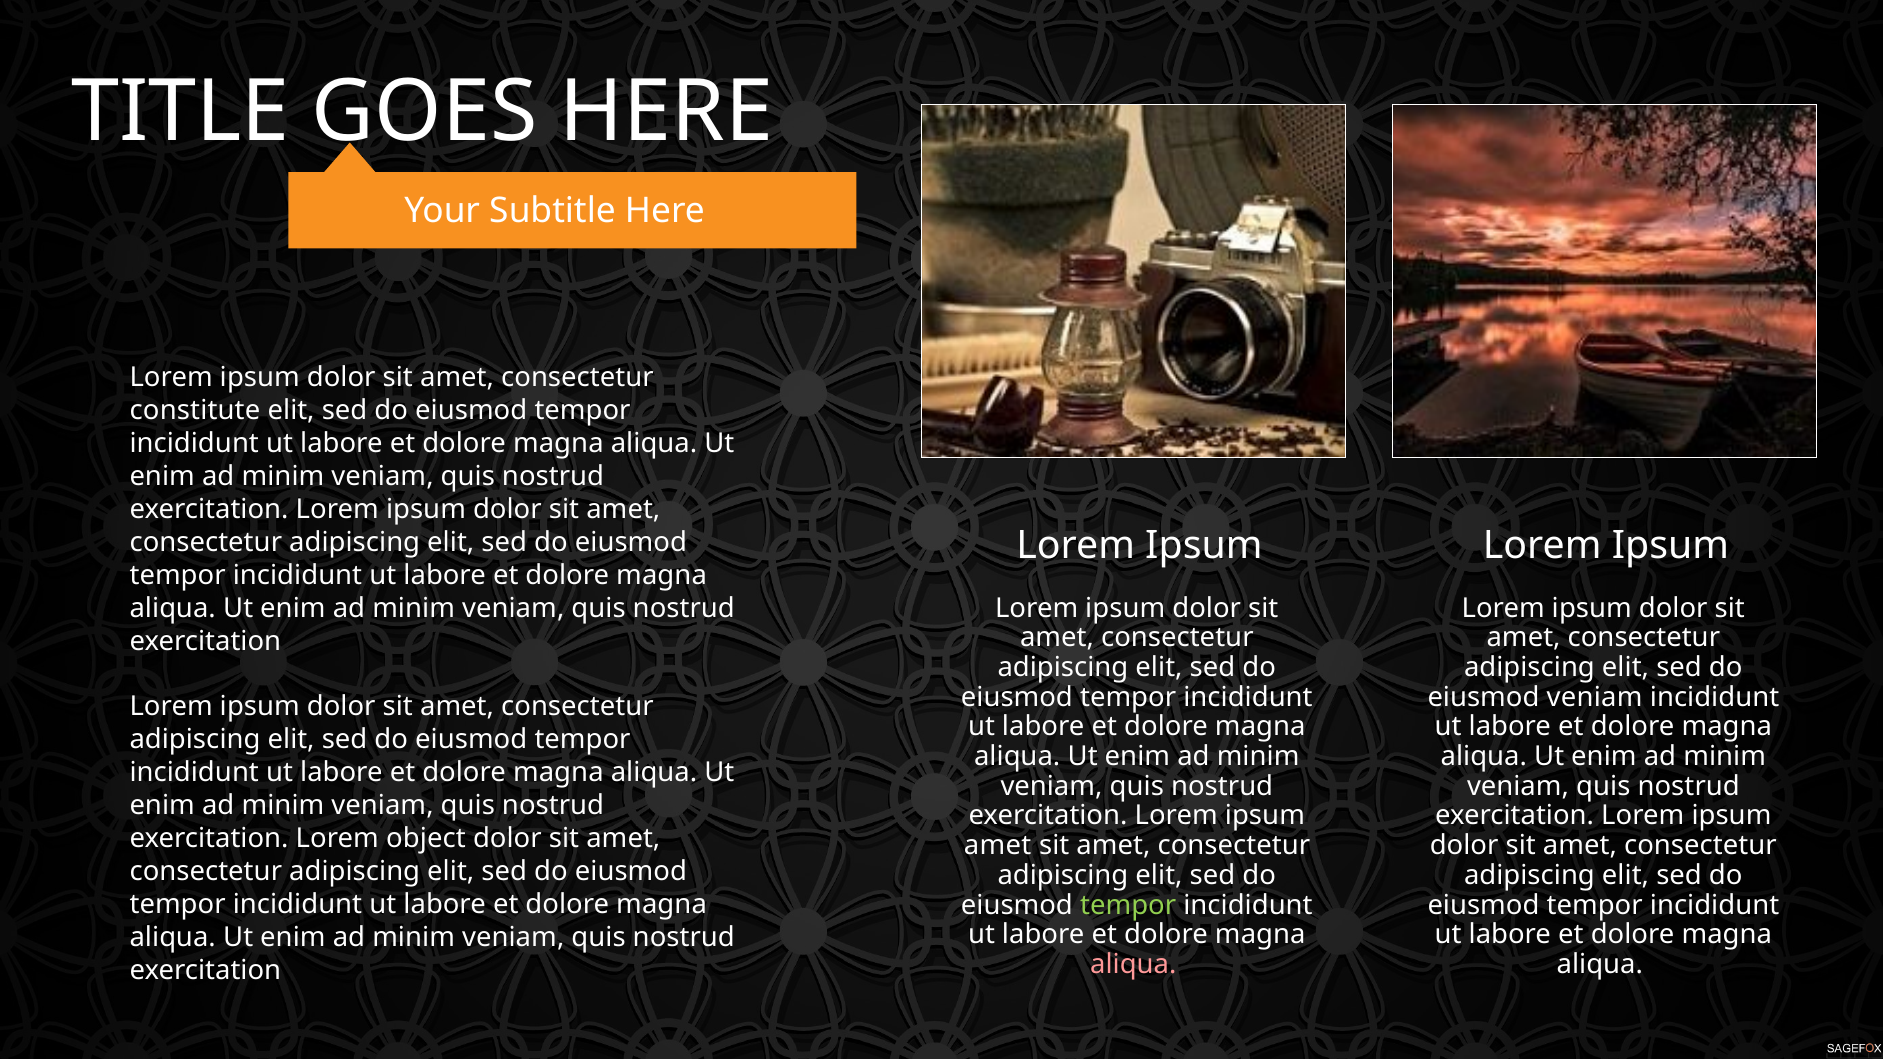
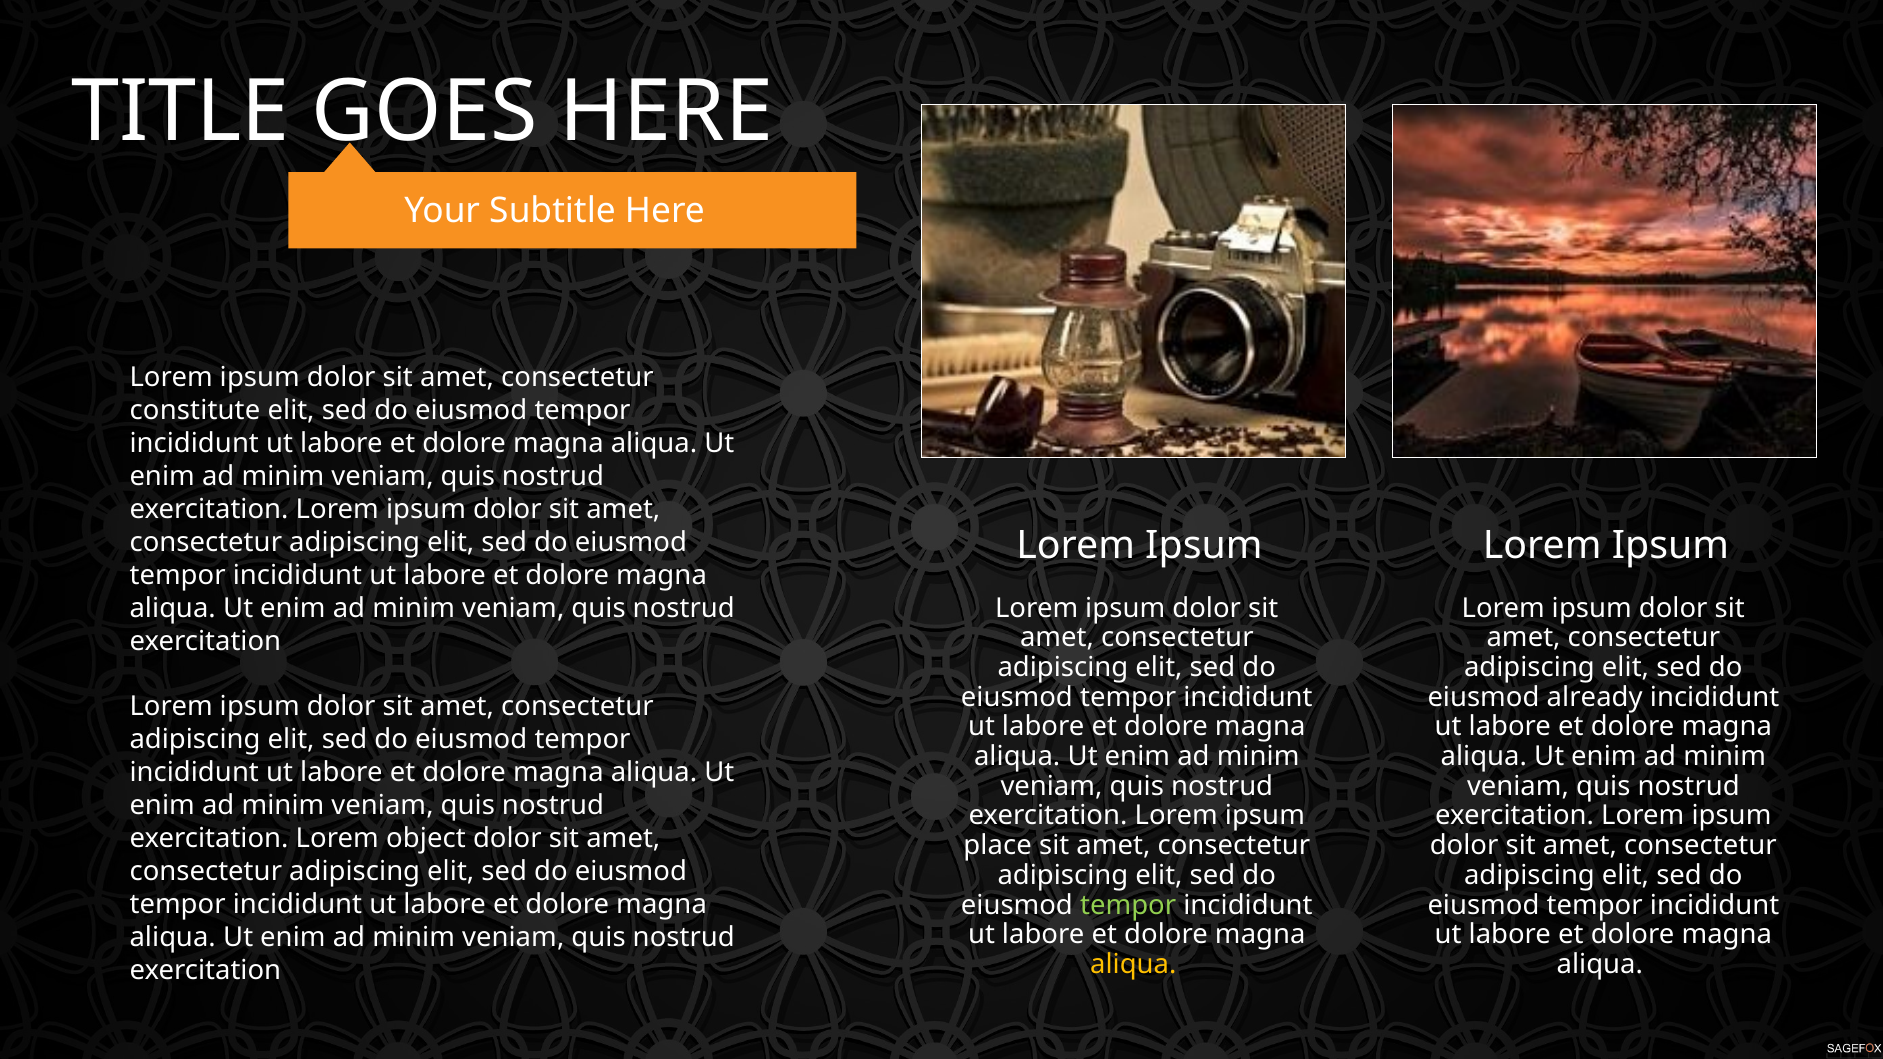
eiusmod veniam: veniam -> already (1595, 697)
amet: amet -> place (998, 846)
aliqua colour: pink -> yellow (1133, 964)
